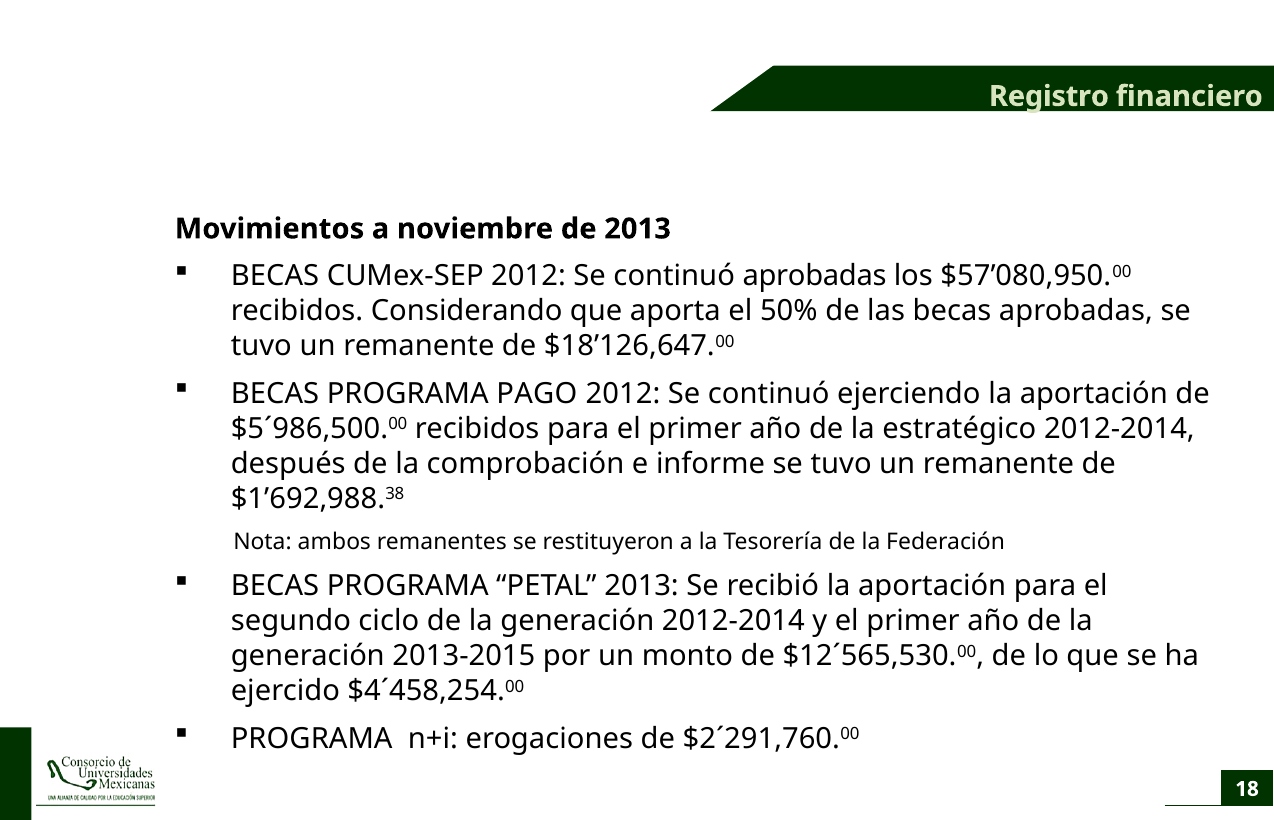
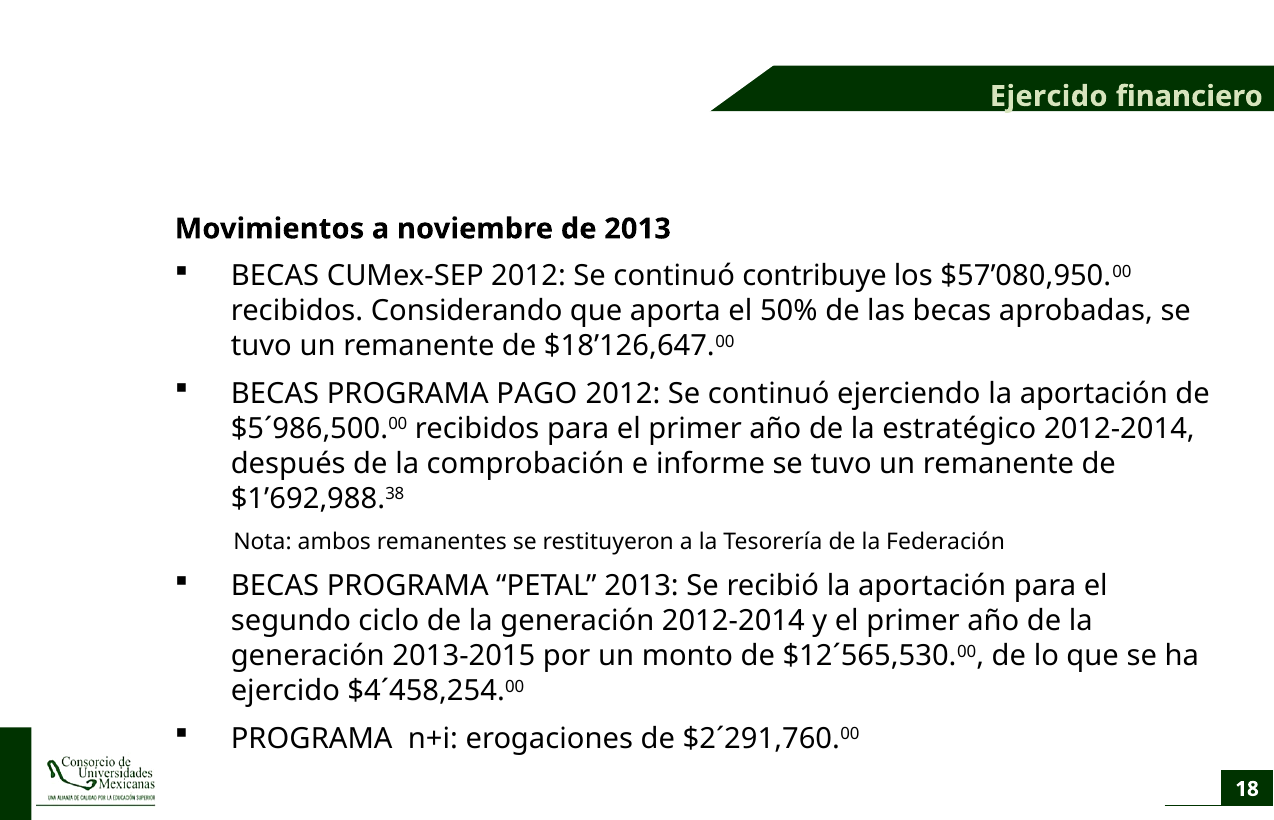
Registro: Registro -> Ejercido (1049, 96)
continuó aprobadas: aprobadas -> contribuye (815, 276)
